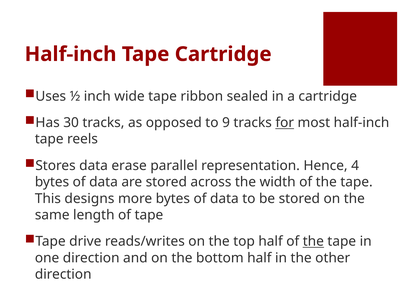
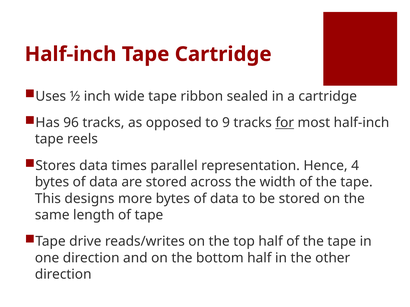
30: 30 -> 96 (71, 123)
erase: erase -> times (129, 166)
the underline: present -> none (313, 242)
